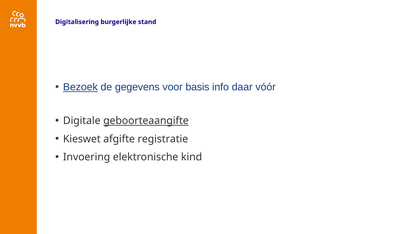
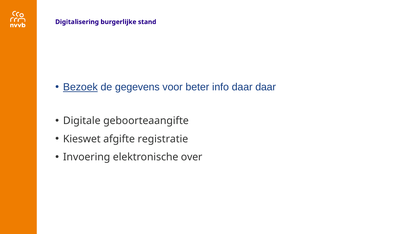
basis: basis -> beter (197, 87)
daar vóór: vóór -> daar (266, 87)
geboorteaangifte underline: present -> none (146, 121)
kind: kind -> over (192, 157)
